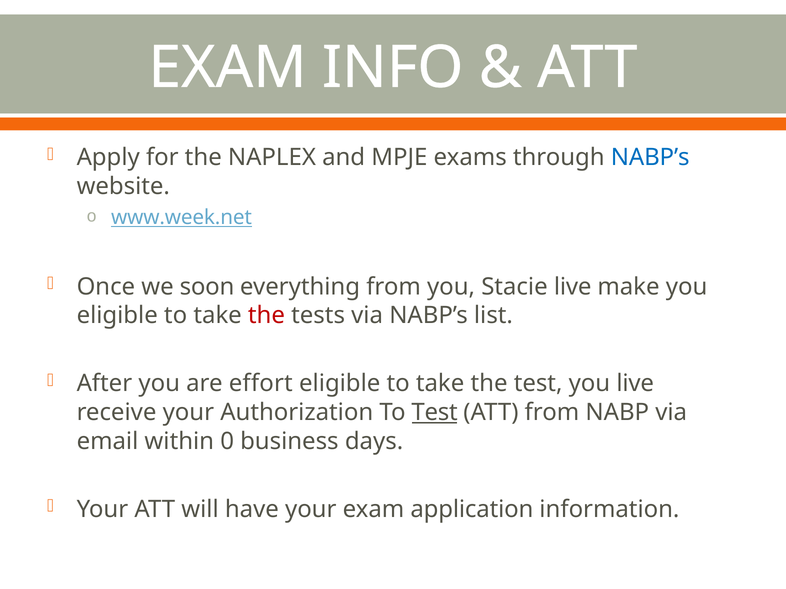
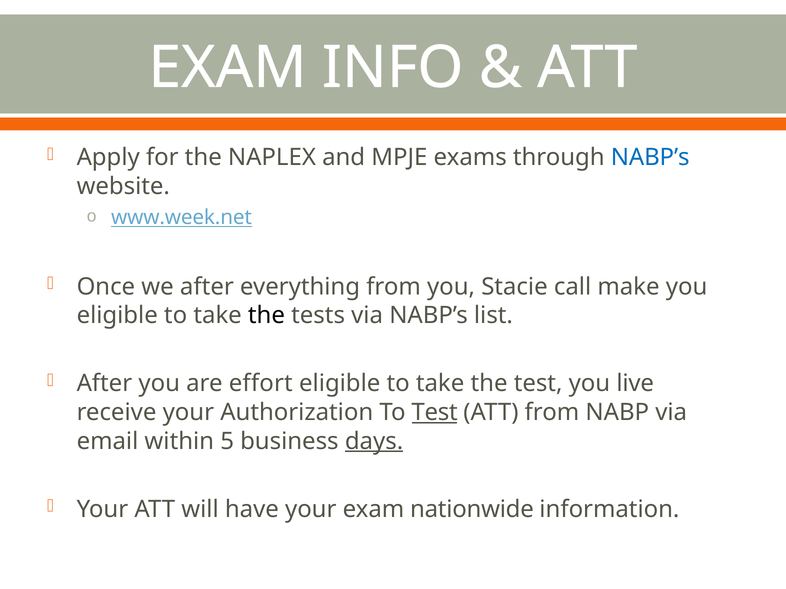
we soon: soon -> after (207, 287)
Stacie live: live -> call (573, 287)
the colour: red -> black (266, 316)
0: 0 -> 5 (227, 441)
days underline: none -> present (374, 441)
application: application -> nationwide (472, 510)
